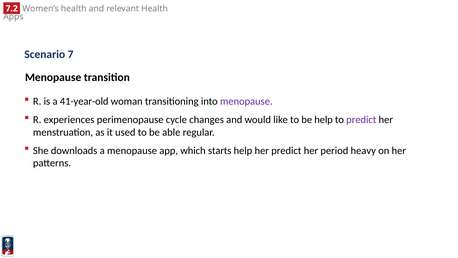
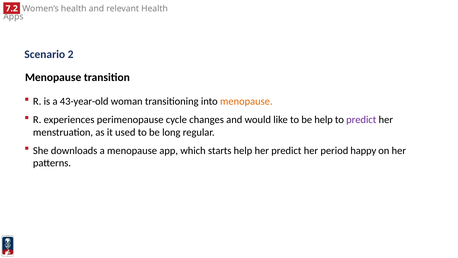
7: 7 -> 2 (71, 54)
41-year-old: 41-year-old -> 43-year-old (84, 101)
menopause colour: purple -> orange (246, 101)
able: able -> long (171, 132)
heavy: heavy -> happy (363, 150)
